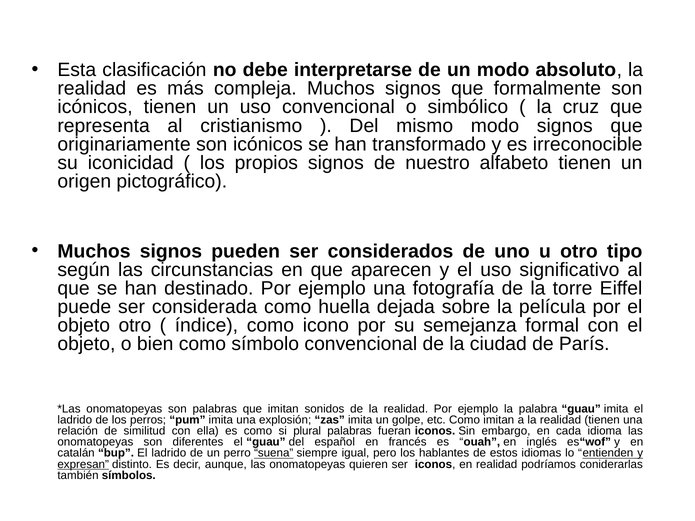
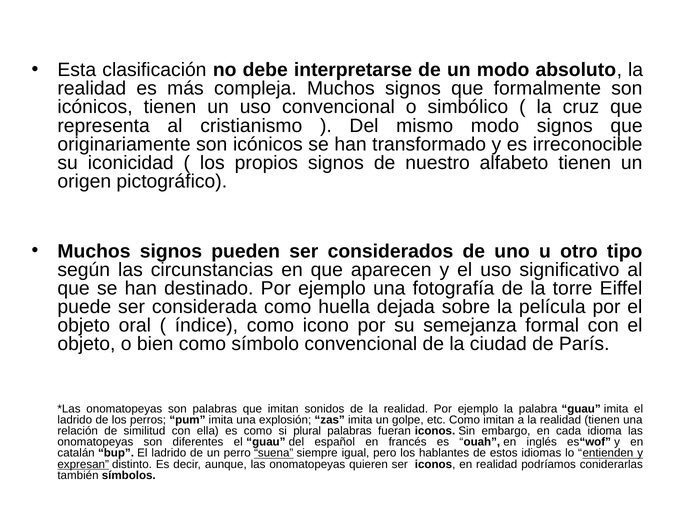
objeto otro: otro -> oral (135, 326)
